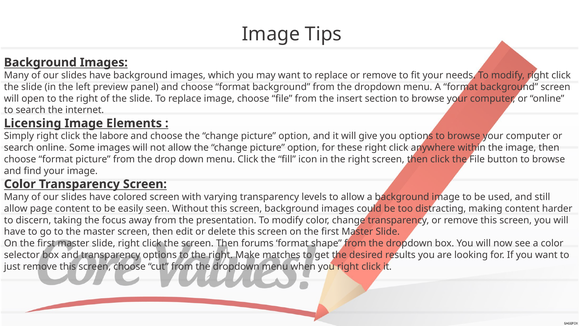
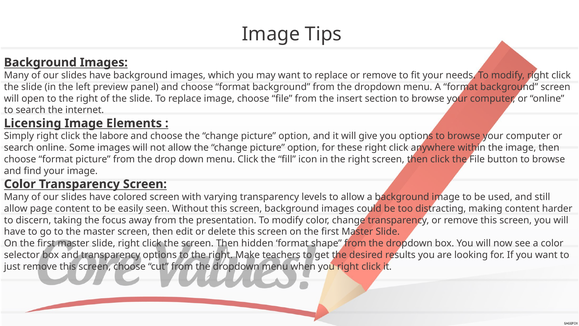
forums: forums -> hidden (257, 243)
matches: matches -> teachers (281, 255)
